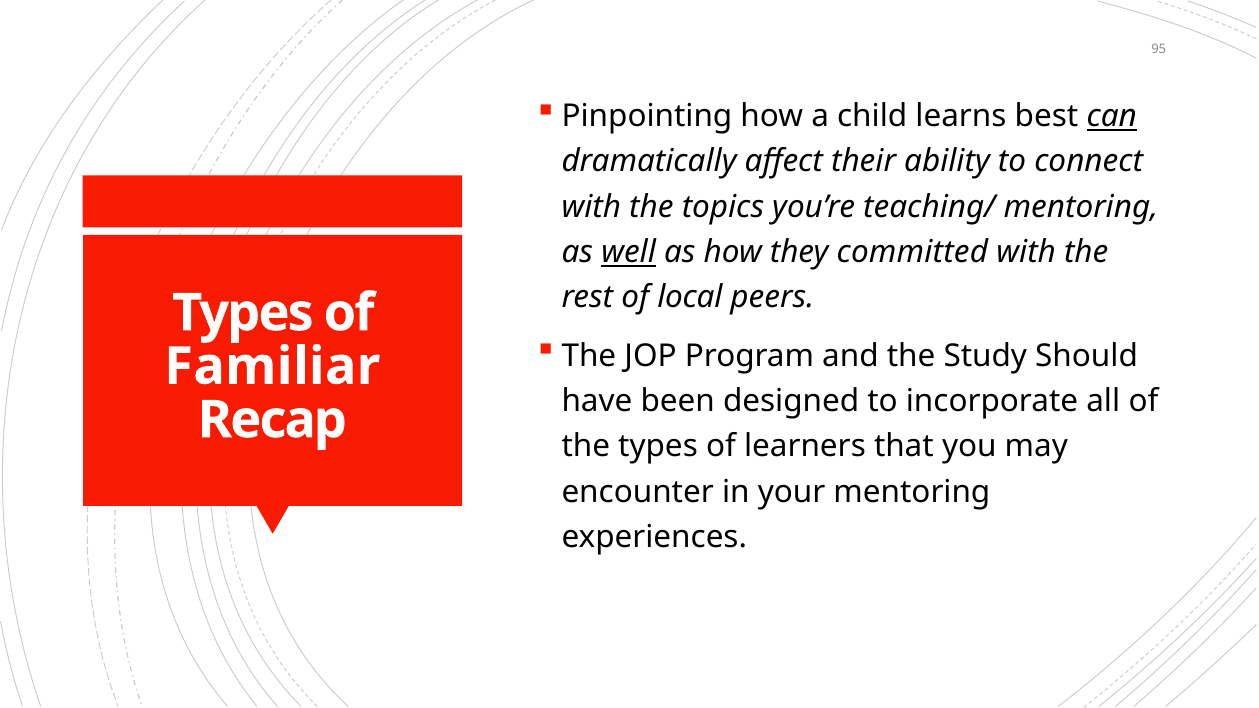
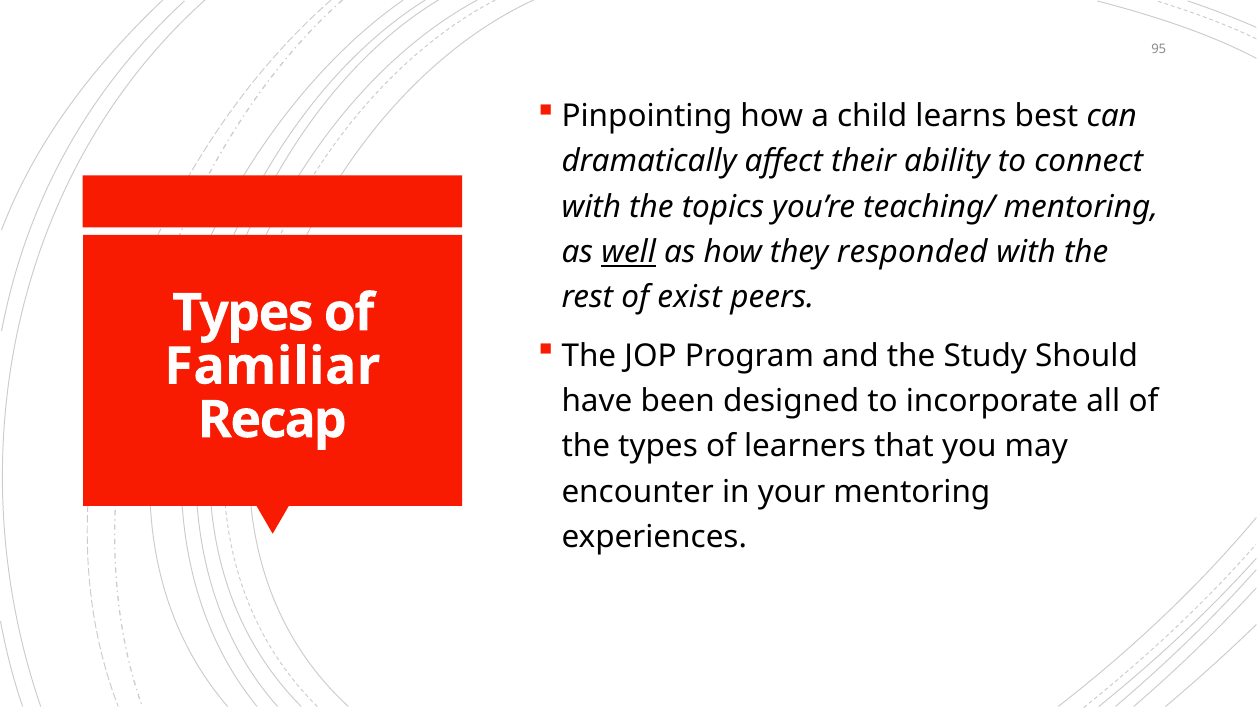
can underline: present -> none (1112, 116)
committed: committed -> responded (912, 252)
local: local -> exist (690, 298)
